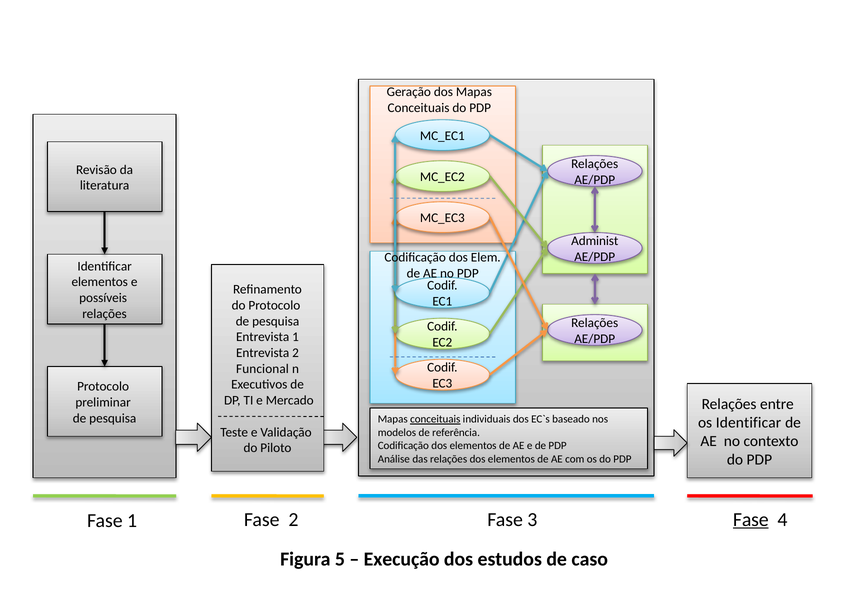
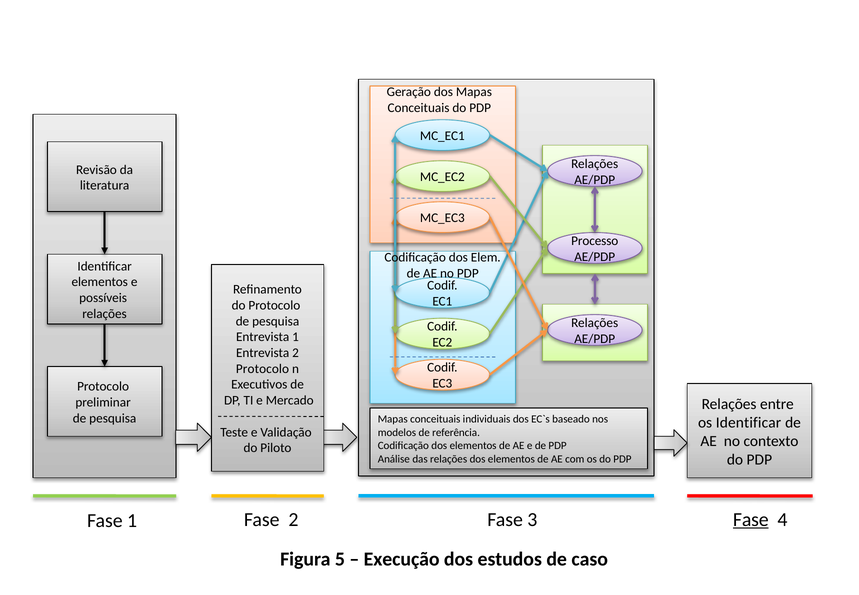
Administ: Administ -> Processo (595, 241)
Funcional: Funcional -> Protocolo (262, 369)
conceituais underline: present -> none (435, 419)
